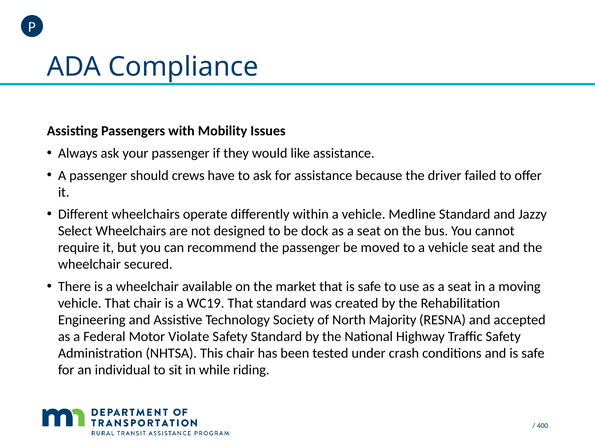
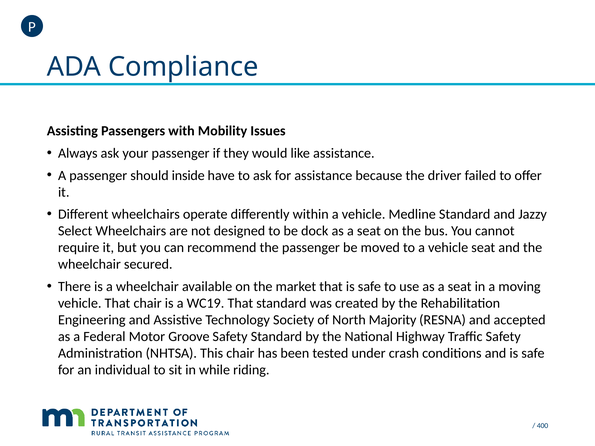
crews: crews -> inside (188, 176)
Violate: Violate -> Groove (189, 337)
